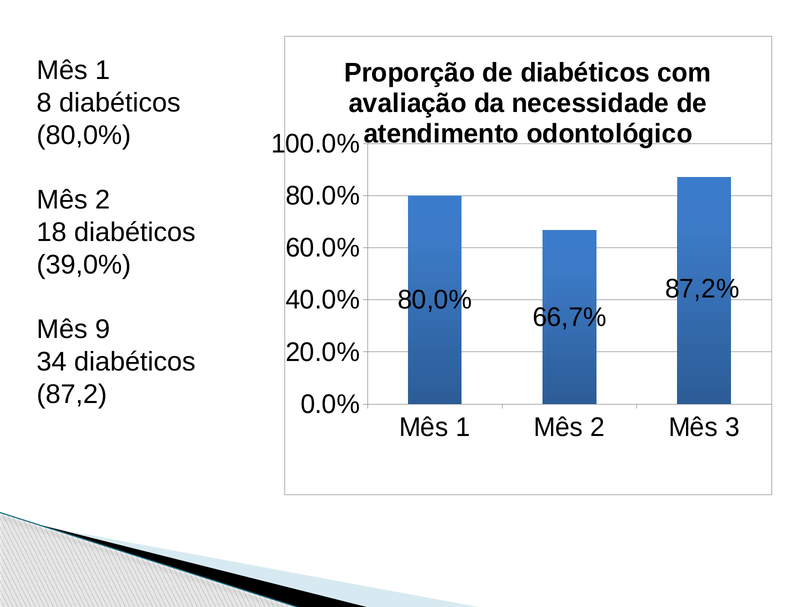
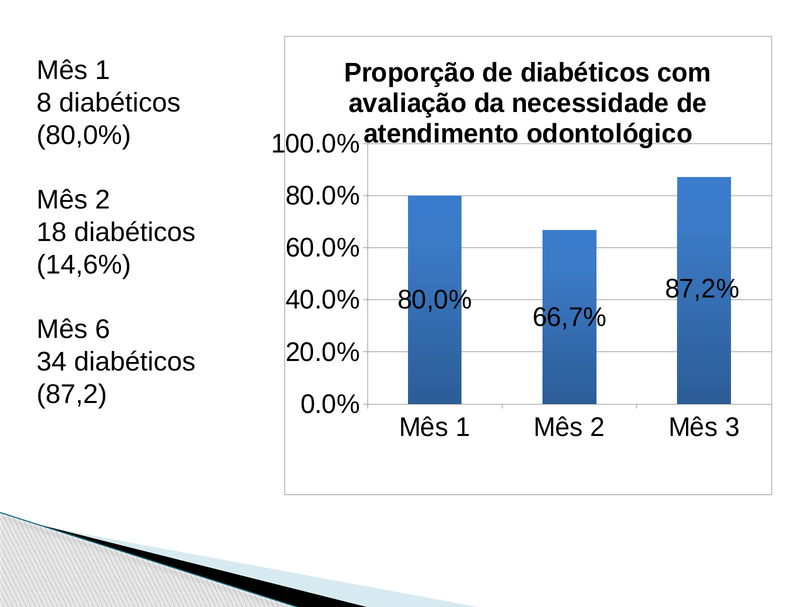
39,0%: 39,0% -> 14,6% (84, 265)
9: 9 -> 6 (103, 330)
